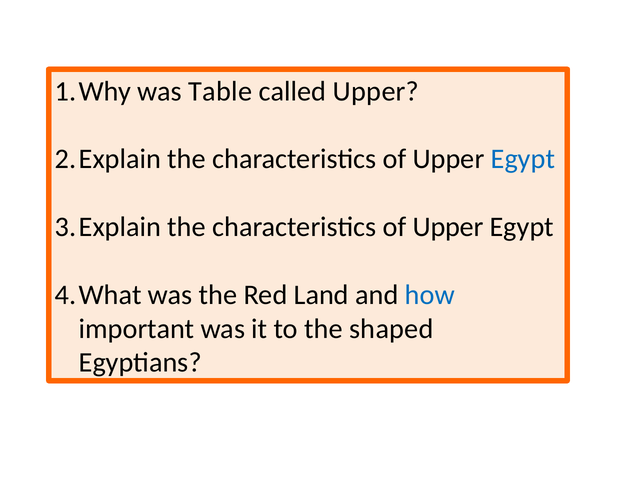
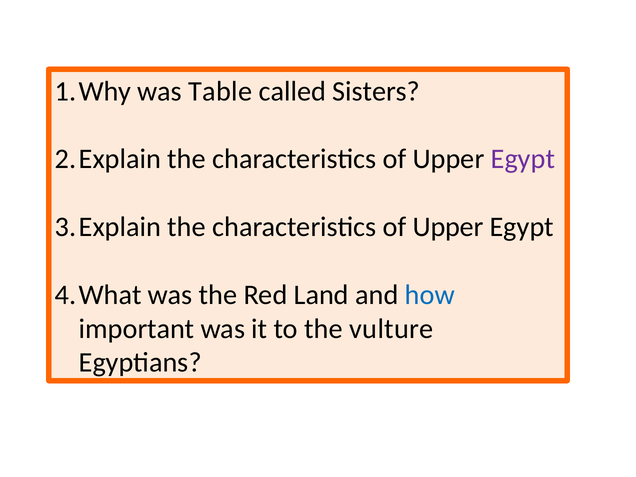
called Upper: Upper -> Sisters (376, 91)
Egypt colour: blue -> purple (523, 159)
shaped: shaped -> vulture (391, 329)
